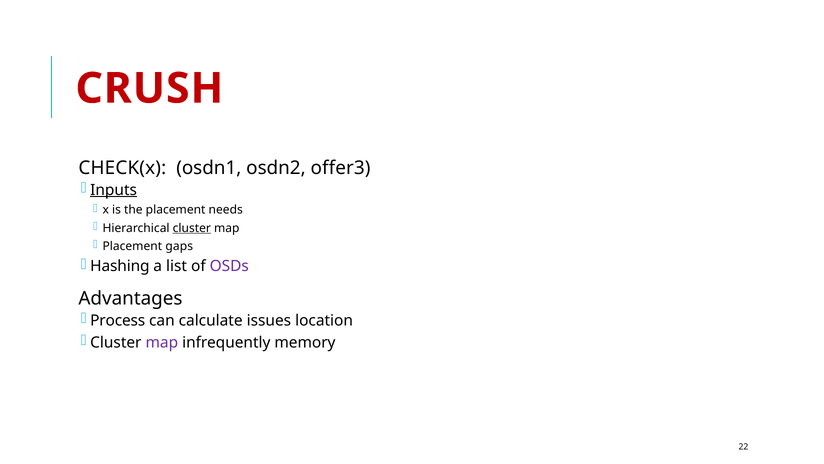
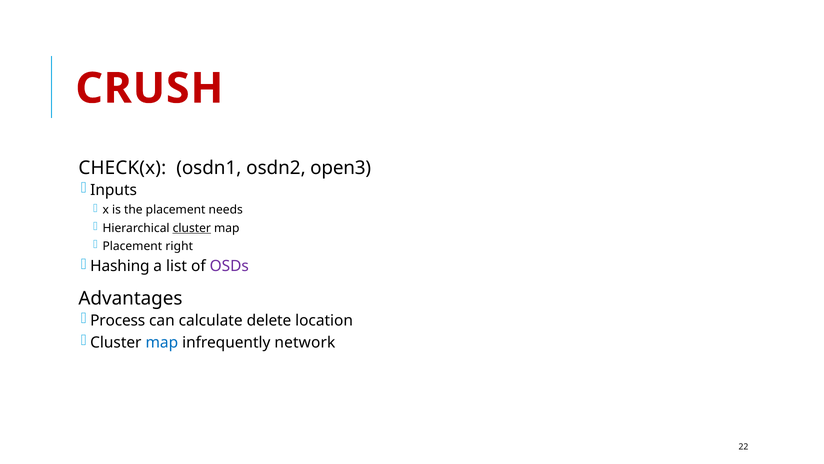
offer3: offer3 -> open3 (341, 168)
Inputs underline: present -> none (114, 190)
gaps: gaps -> right (179, 246)
issues: issues -> delete (269, 320)
map colour: purple -> blue (162, 342)
memory: memory -> network (305, 342)
